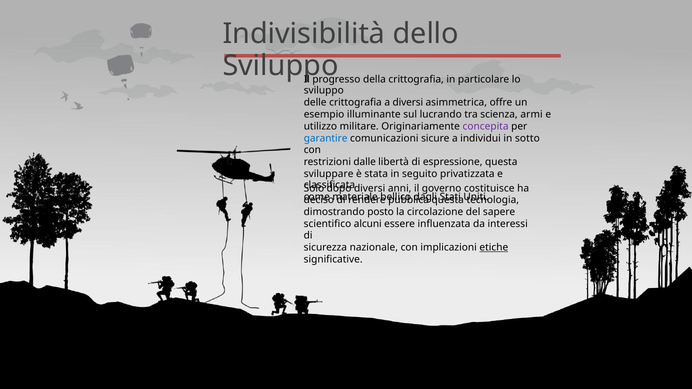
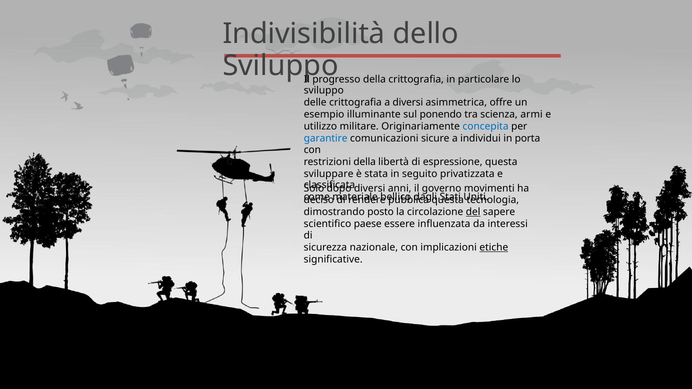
lucrando: lucrando -> ponendo (441, 114)
concepita colour: purple -> blue (486, 127)
sotto: sotto -> porta (527, 139)
restrizioni dalle: dalle -> della (365, 162)
costituisce: costituisce -> movimenti (489, 188)
del underline: none -> present (473, 212)
alcuni: alcuni -> paese (368, 224)
